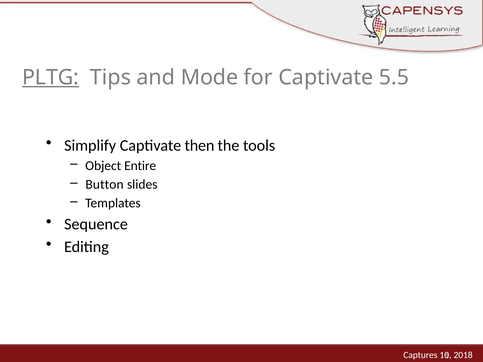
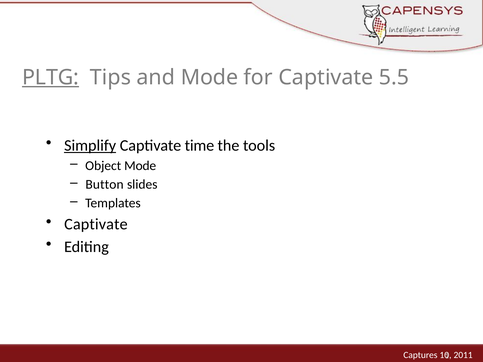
Simplify underline: none -> present (90, 146)
then: then -> time (199, 146)
Object Entire: Entire -> Mode (140, 166)
Sequence: Sequence -> Captivate (96, 224)
2018: 2018 -> 2011 (463, 355)
